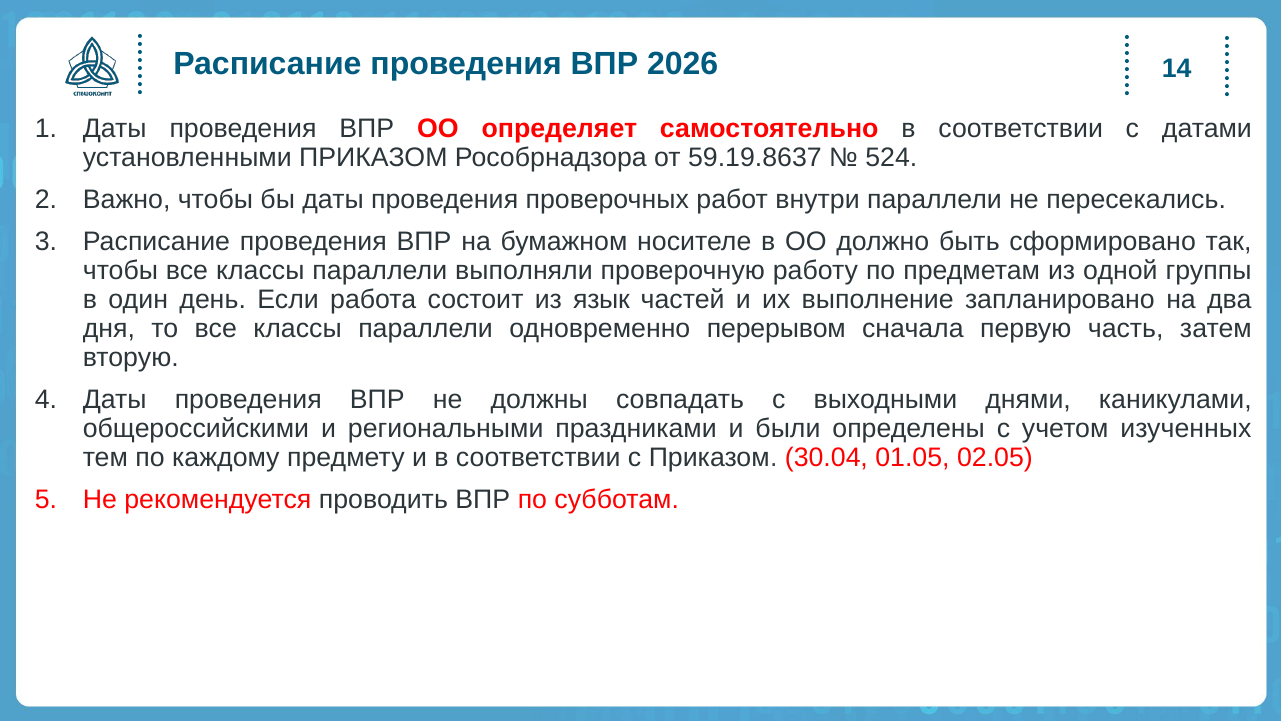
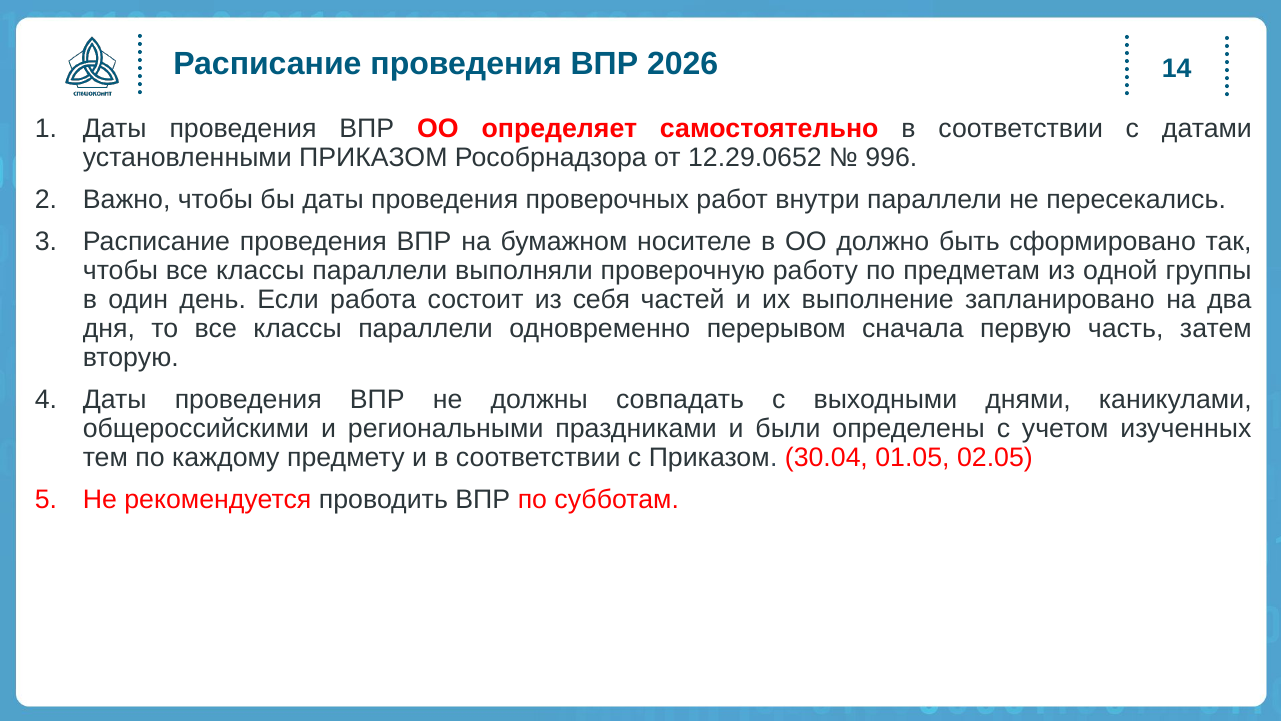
59.19.8637: 59.19.8637 -> 12.29.0652 (755, 158)
524: 524 -> 996 (891, 158)
язык: язык -> себя (601, 300)
